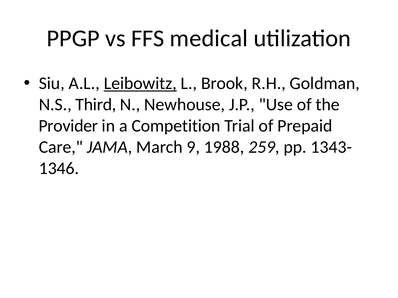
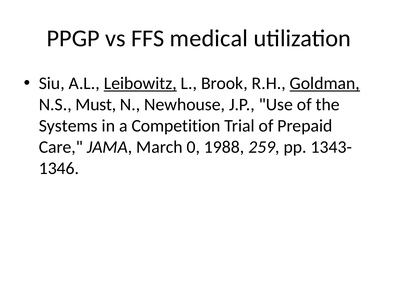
Goldman underline: none -> present (325, 84)
Third: Third -> Must (96, 105)
Provider: Provider -> Systems (68, 126)
9: 9 -> 0 (193, 147)
